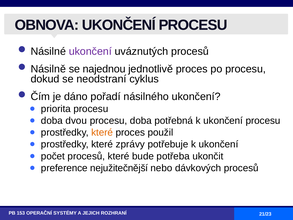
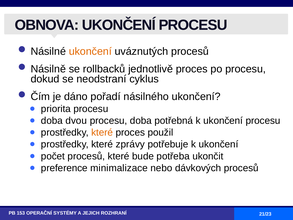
ukončení colour: purple -> orange (90, 51)
najednou: najednou -> rollbacků (104, 69)
nejužitečnější: nejužitečnější -> minimalizace (119, 168)
